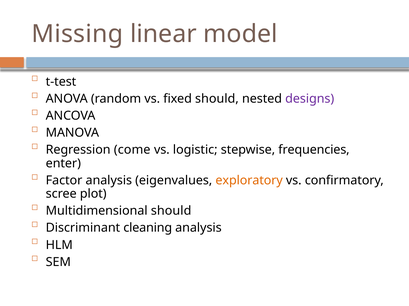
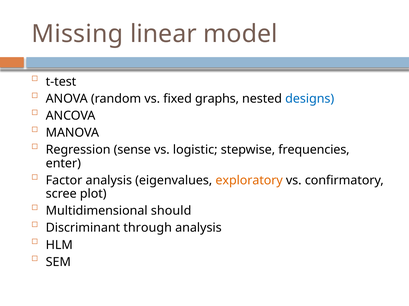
fixed should: should -> graphs (217, 99)
designs colour: purple -> blue (310, 99)
come: come -> sense (132, 150)
cleaning: cleaning -> through (148, 228)
